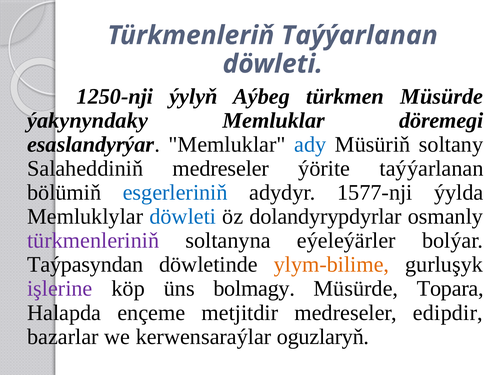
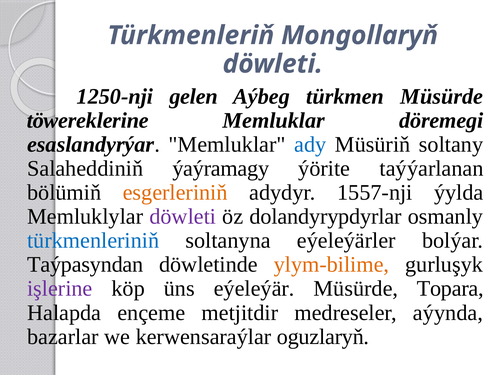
Türkmenleriň Taýýarlanan: Taýýarlanan -> Mongollaryň (360, 35)
ýylyň: ýylyň -> gelen (194, 97)
ýakynyndaky: ýakynyndaky -> töwereklerine (88, 121)
Salaheddiniň medreseler: medreseler -> ýaýramagy (221, 169)
esgerleriniň colour: blue -> orange (175, 193)
1577-nji: 1577-nji -> 1557-nji (375, 193)
döwleti colour: blue -> purple (183, 217)
türkmenleriniň colour: purple -> blue (93, 241)
bolmagy: bolmagy -> eýeleýär (254, 289)
edipdir: edipdir -> aýynda (448, 313)
